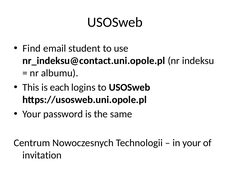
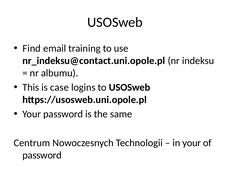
student: student -> training (84, 48)
each: each -> case (59, 87)
invitation: invitation -> password (42, 155)
